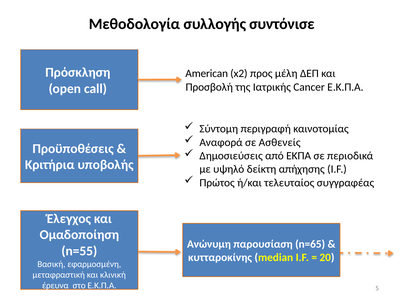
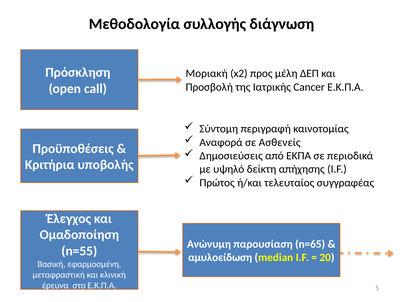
συντόνισε: συντόνισε -> διάγνωση (282, 24)
American: American -> Μοριακή (207, 74)
κυτταροκίνης: κυτταροκίνης -> αμυλοείδωση (220, 258)
